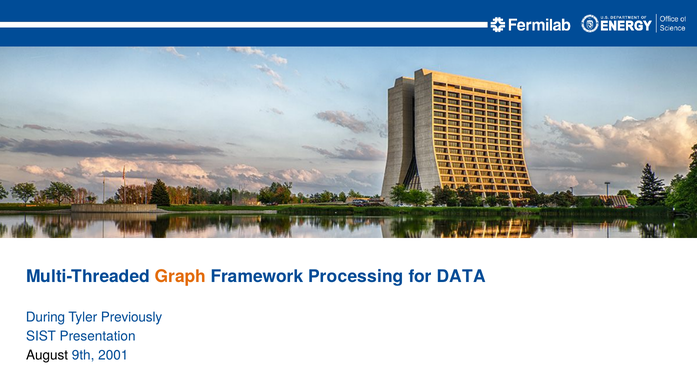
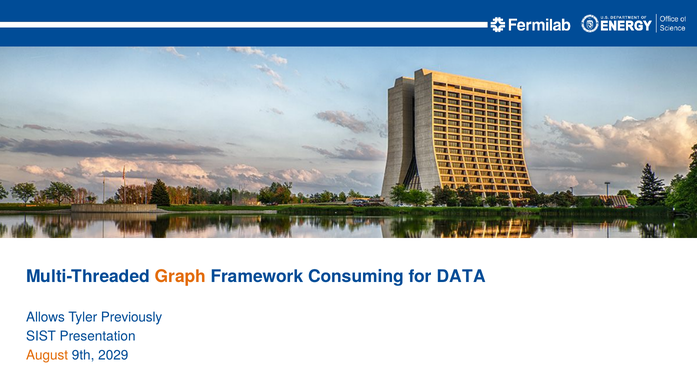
Processing: Processing -> Consuming (356, 277)
During: During -> Allows (45, 317)
August colour: black -> orange (47, 355)
2001: 2001 -> 2029 (113, 355)
